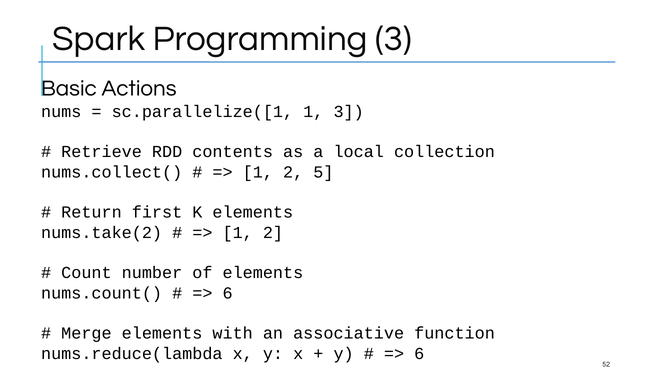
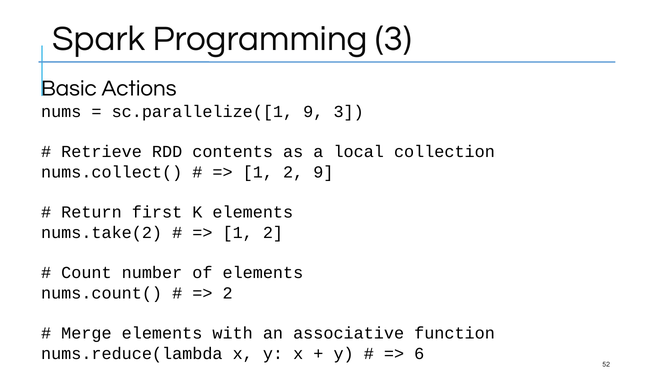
sc.parallelize([1 1: 1 -> 9 (313, 112)
2 5: 5 -> 9 (323, 172)
6: 6 -> 2 (228, 293)
